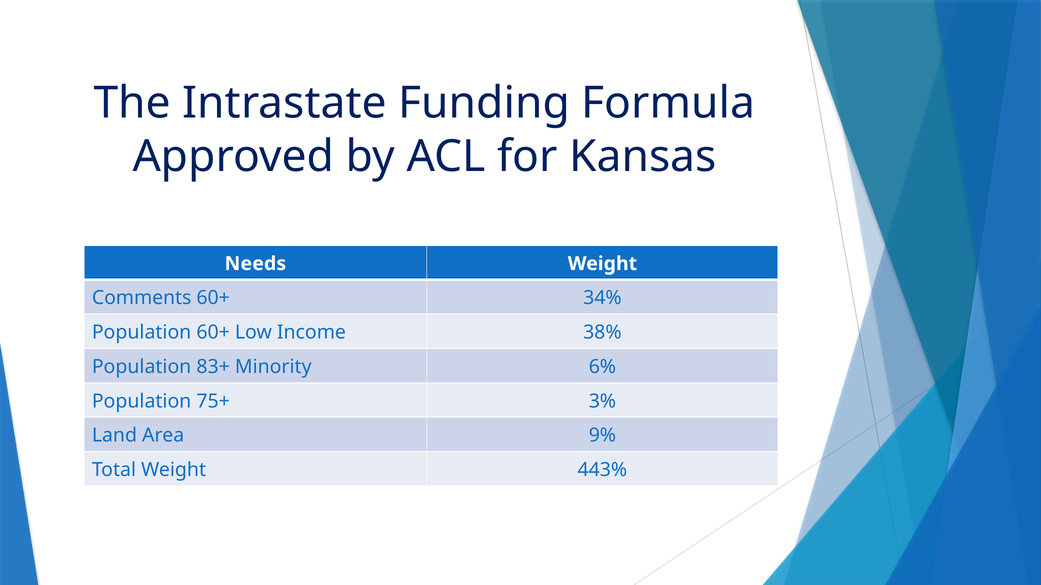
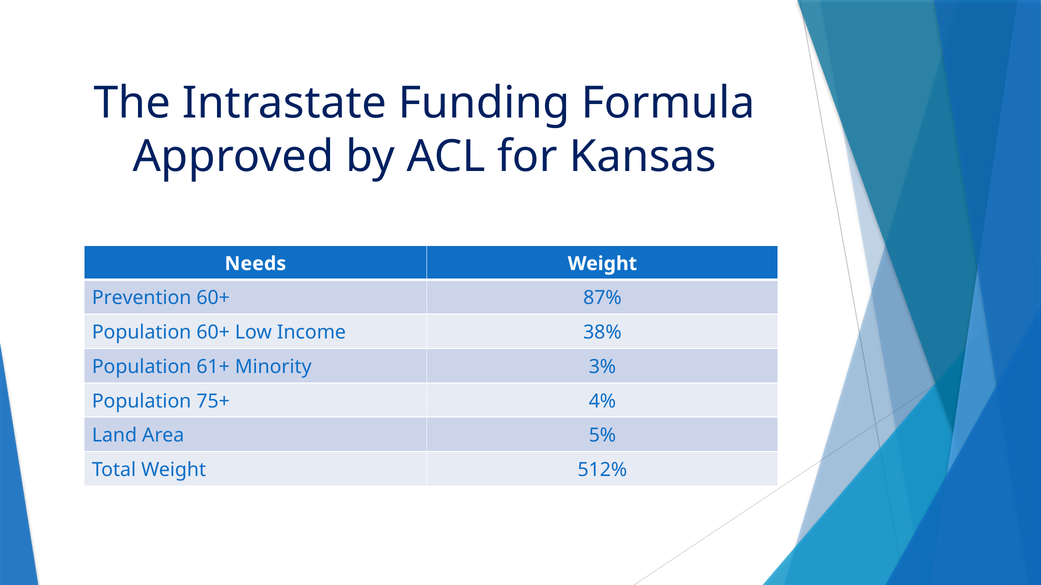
Comments: Comments -> Prevention (142, 298)
34%: 34% -> 87% (602, 298)
83+: 83+ -> 61+ (213, 367)
6%: 6% -> 3% (602, 367)
3%: 3% -> 4% (602, 401)
9%: 9% -> 5% (602, 436)
443%: 443% -> 512% (602, 470)
